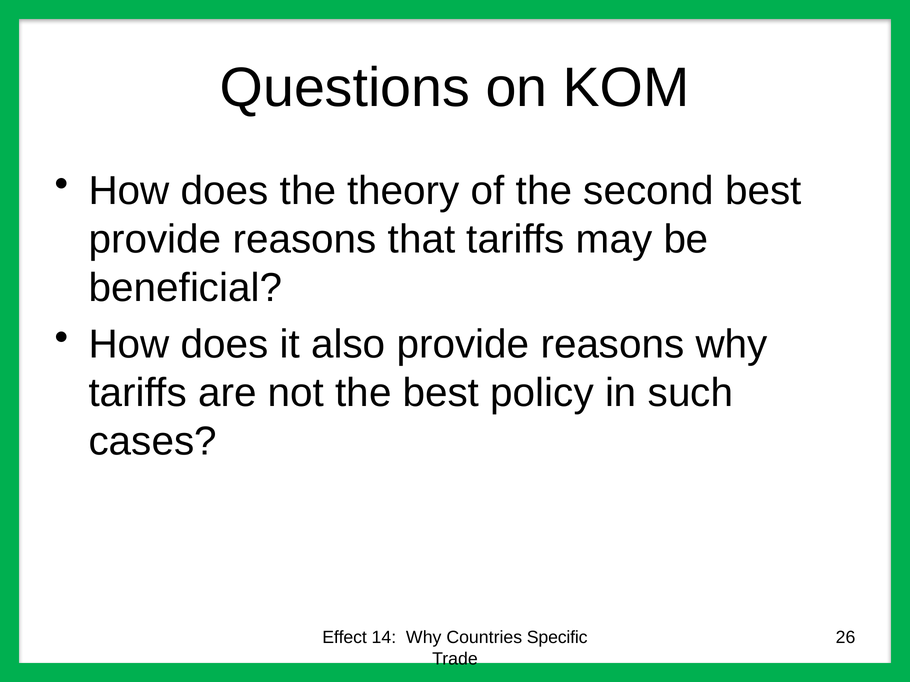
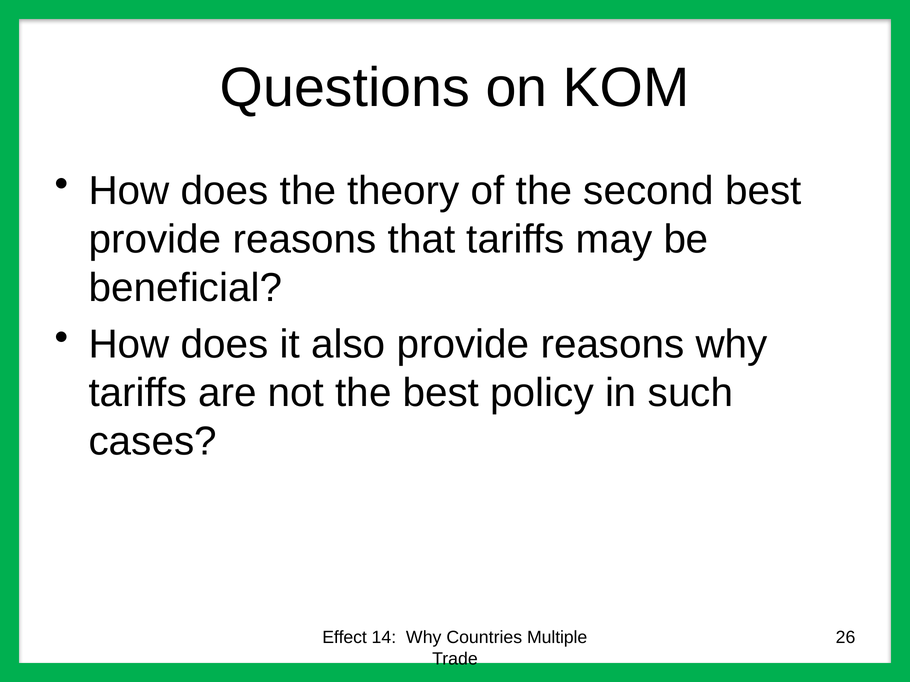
Specific: Specific -> Multiple (557, 638)
